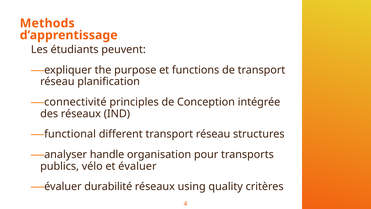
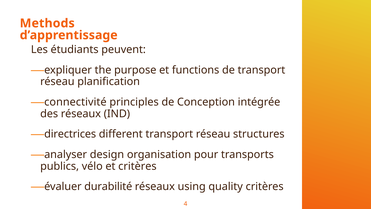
functional: functional -> directrices (70, 134)
handle: handle -> design (107, 154)
et évaluer: évaluer -> critères (137, 166)
